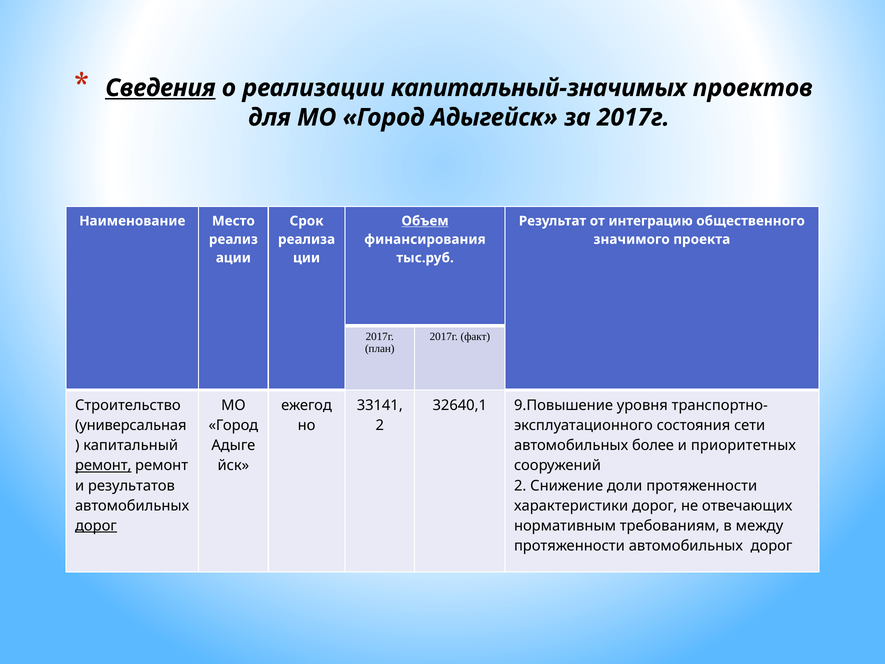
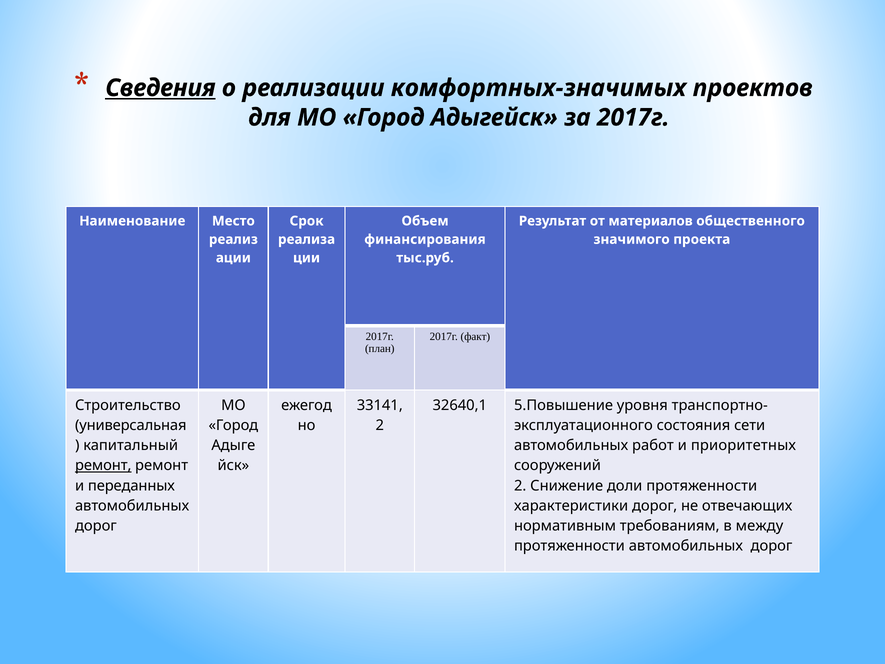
капитальный-значимых: капитальный-значимых -> комфортных-значимых (539, 88)
Объем underline: present -> none (425, 221)
интеграцию: интеграцию -> материалов (651, 221)
9.Повышение: 9.Повышение -> 5.Повышение (564, 405)
более: более -> работ (653, 445)
результатов: результатов -> переданных (131, 486)
дорог underline: present -> none (96, 526)
